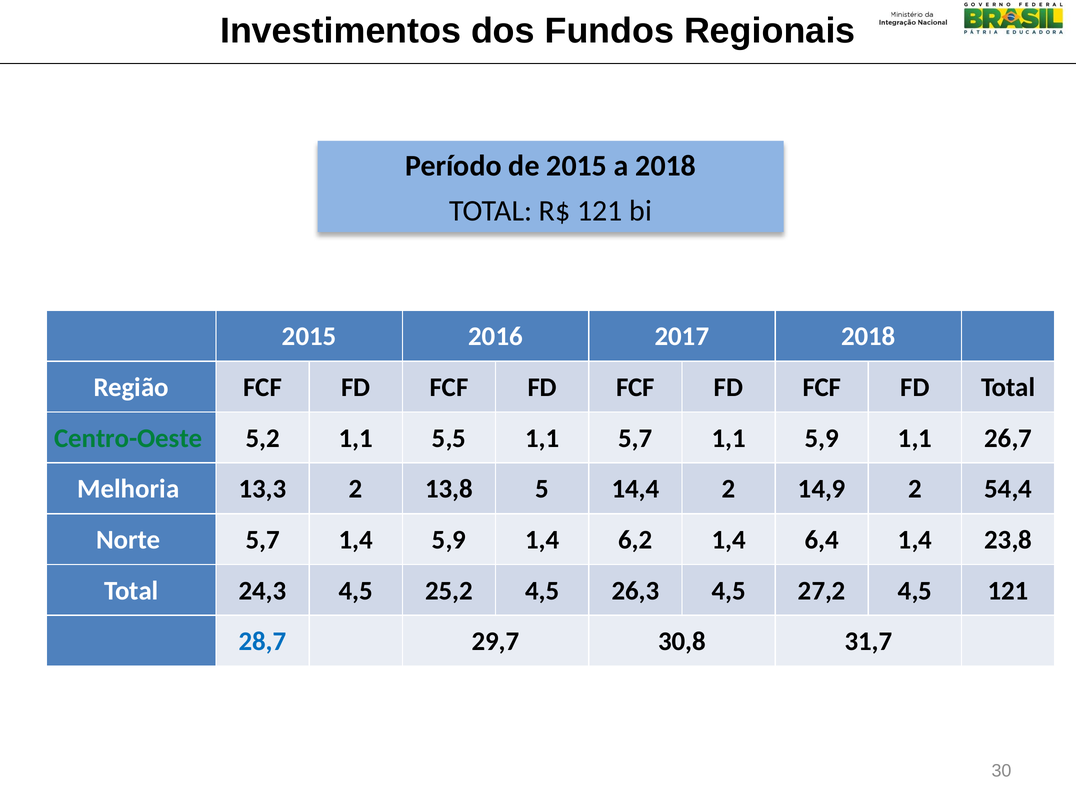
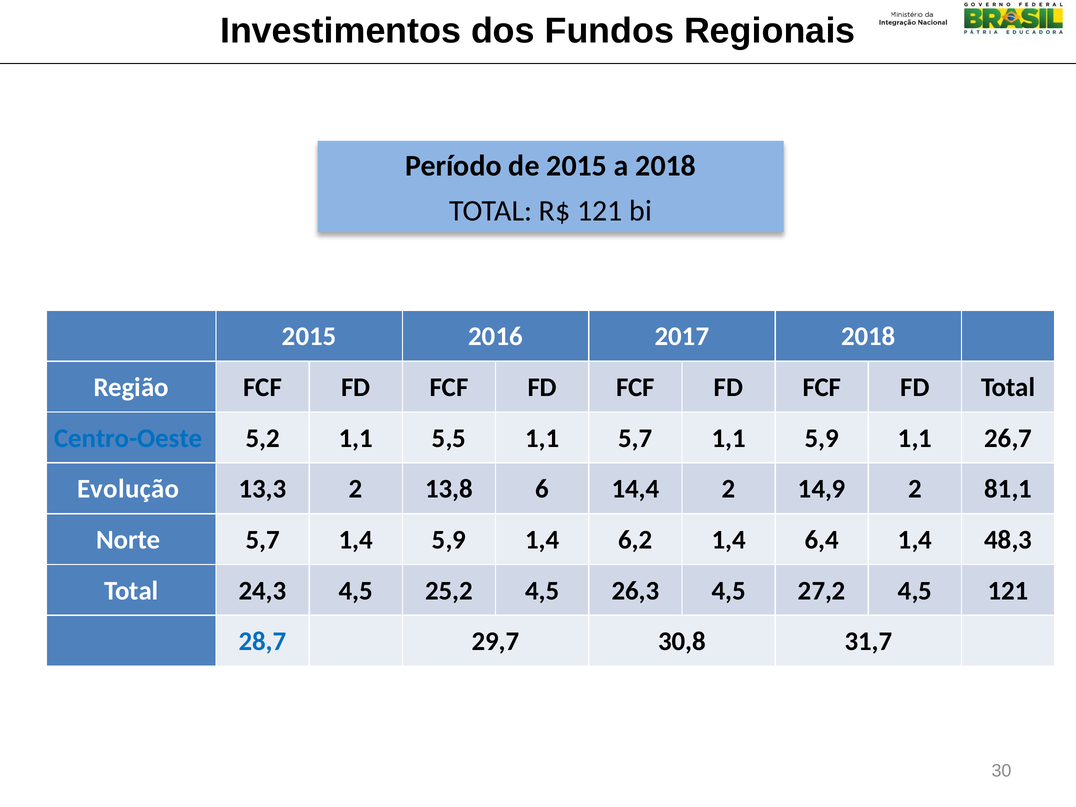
Centro-Oeste colour: green -> blue (128, 438)
Melhoria: Melhoria -> Evolução (128, 489)
5: 5 -> 6 (542, 489)
54,4: 54,4 -> 81,1 (1008, 489)
23,8: 23,8 -> 48,3 (1008, 540)
